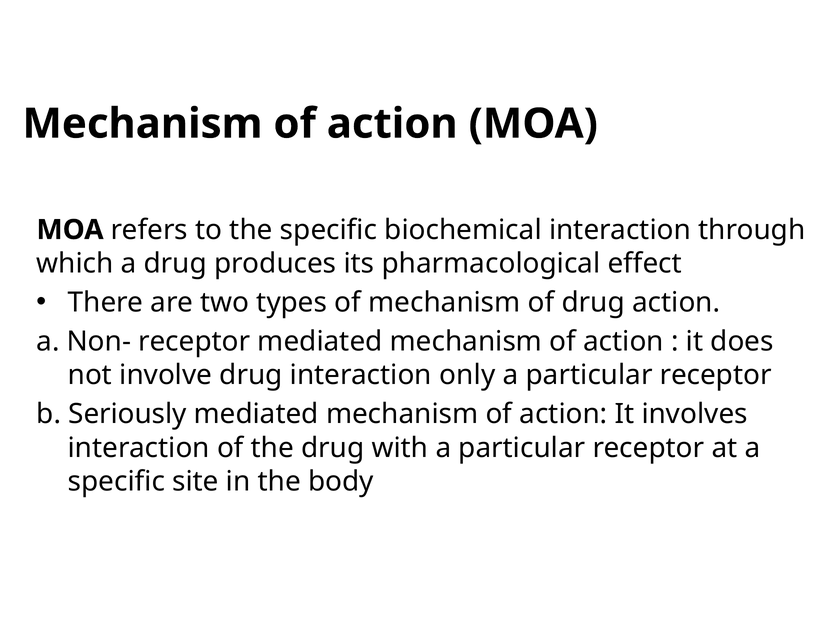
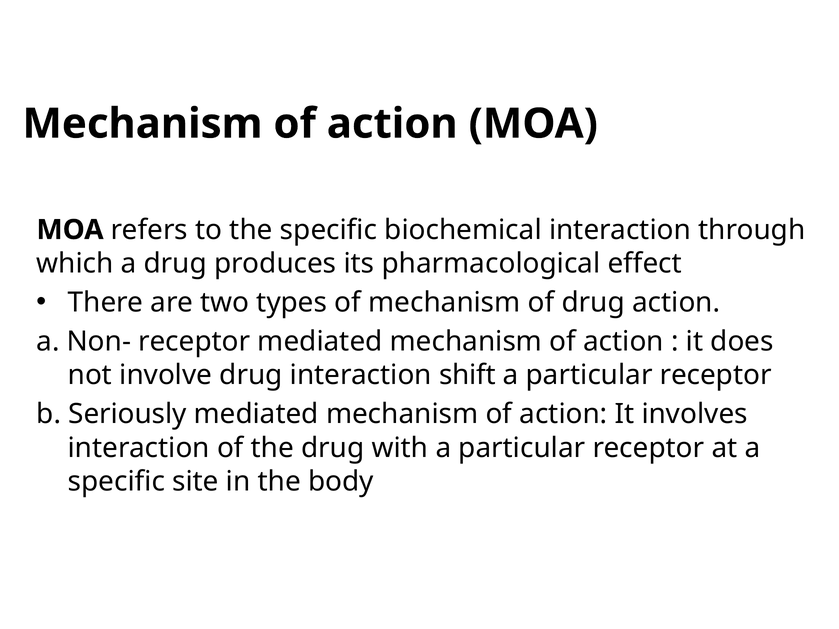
only: only -> shift (467, 375)
